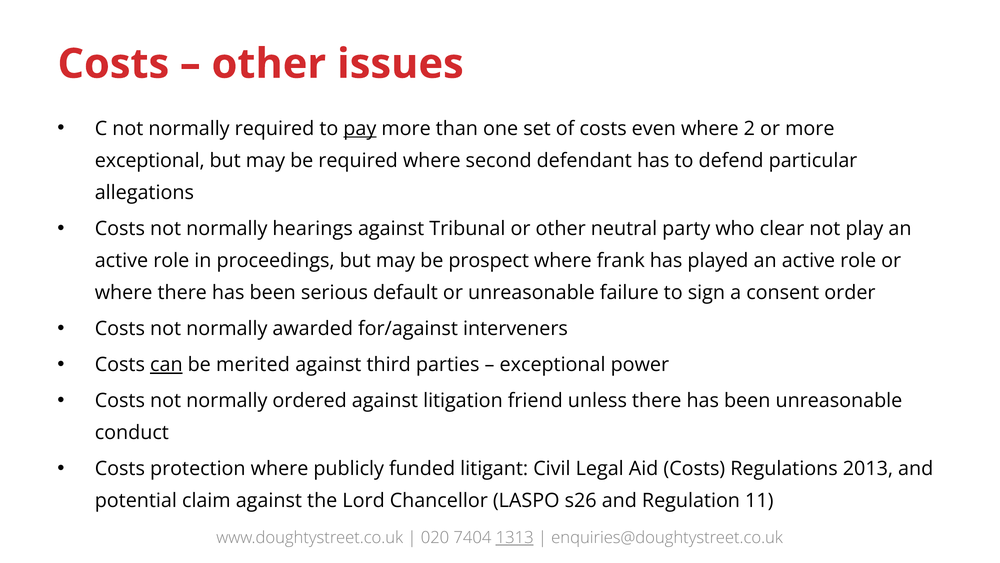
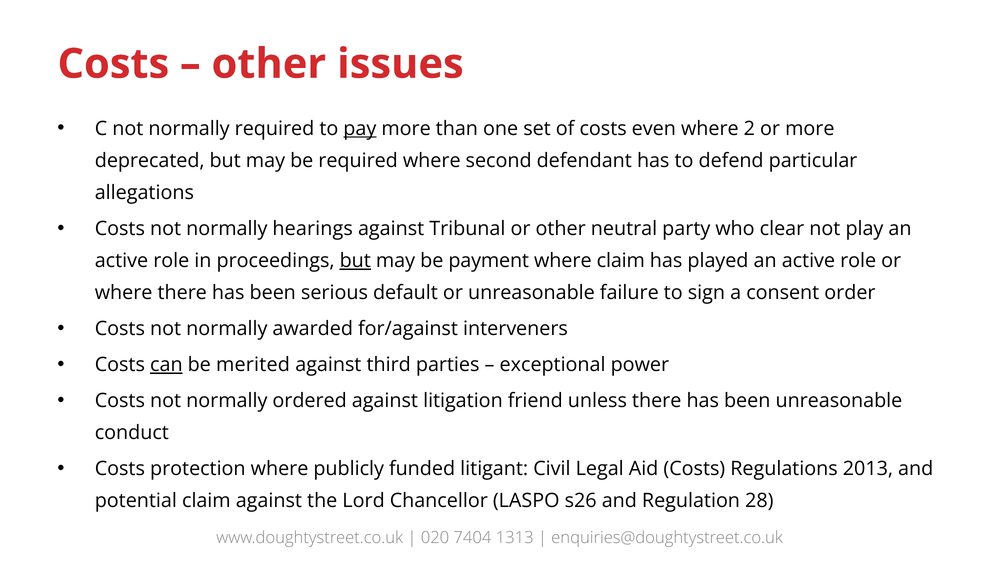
exceptional: exceptional -> deprecated (150, 160)
but underline: none -> present (355, 261)
prospect: prospect -> payment (489, 261)
where frank: frank -> claim (621, 261)
11: 11 -> 28 (759, 500)
1313 underline: present -> none (515, 537)
